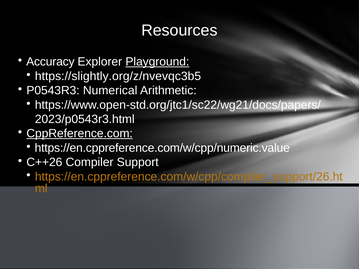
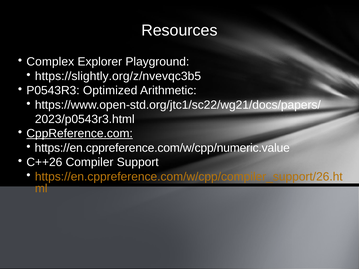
Accuracy: Accuracy -> Complex (50, 62)
Playground underline: present -> none (157, 62)
Numerical: Numerical -> Optimized (110, 91)
